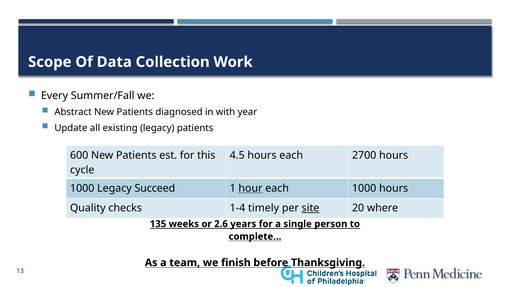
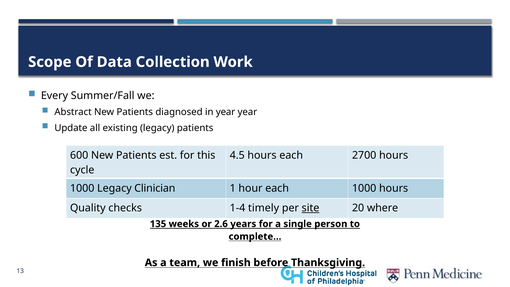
in with: with -> year (226, 112)
Succeed: Succeed -> Clinician (155, 188)
hour underline: present -> none (251, 188)
